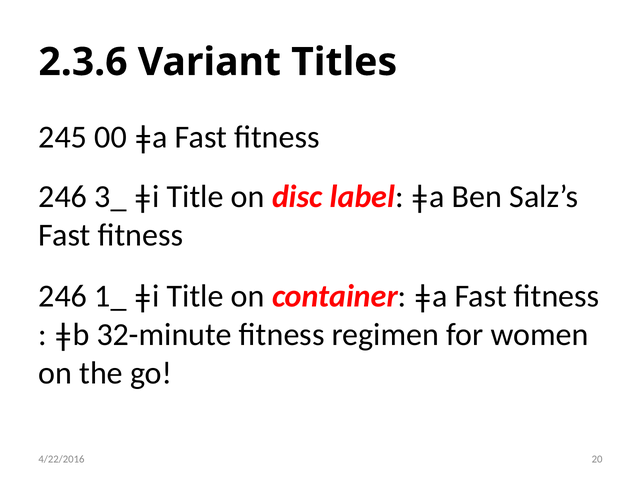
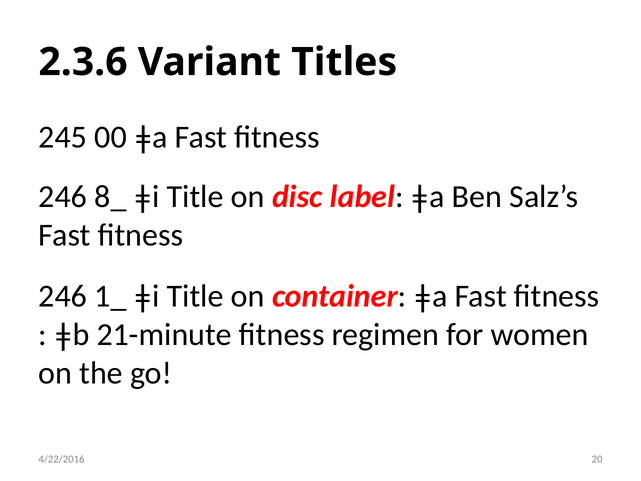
3_: 3_ -> 8_ (110, 197)
32-minute: 32-minute -> 21-minute (164, 335)
